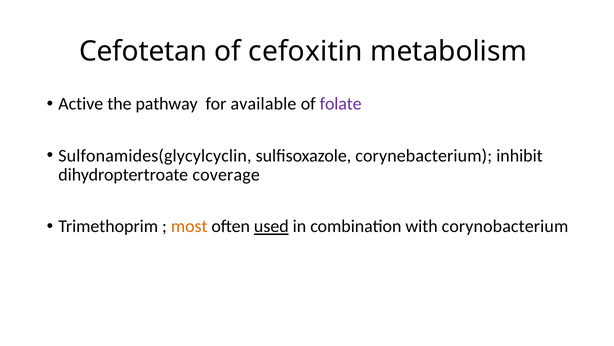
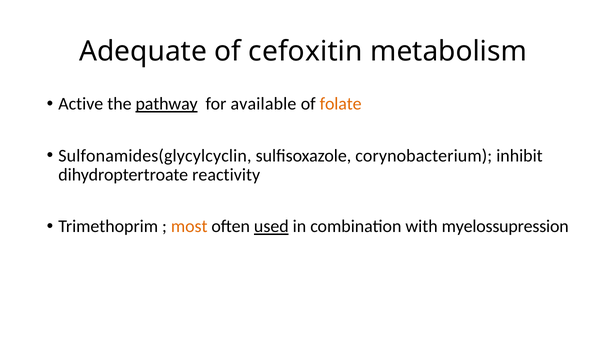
Cefotetan: Cefotetan -> Adequate (143, 52)
pathway underline: none -> present (167, 104)
folate colour: purple -> orange (341, 104)
corynebacterium: corynebacterium -> corynobacterium (424, 155)
coverage: coverage -> reactivity (226, 175)
corynobacterium: corynobacterium -> myelossupression (505, 226)
